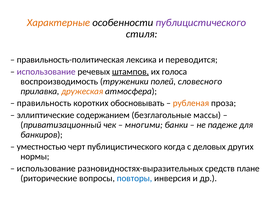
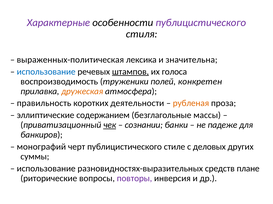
Характерные colour: orange -> purple (58, 23)
правильность-политическая: правильность-политическая -> выраженных-политическая (70, 60)
переводится: переводится -> значительна (192, 60)
использование colour: purple -> blue (46, 72)
словесного: словесного -> конкретен (200, 82)
обосновывать: обосновывать -> деятельности (137, 104)
чек underline: none -> present (110, 125)
многими: многими -> сознании (144, 125)
уместностью: уместностью -> монографий (41, 147)
когда: когда -> стиле (174, 147)
нормы: нормы -> суммы (35, 157)
повторы colour: blue -> purple (134, 179)
